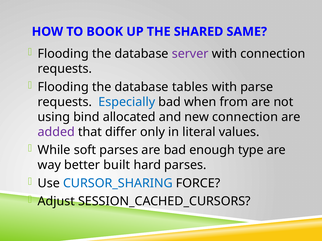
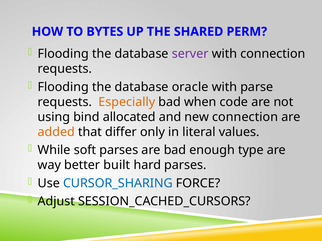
BOOK: BOOK -> BYTES (105, 32)
SAME: SAME -> PERM (247, 32)
tables: tables -> oracle (190, 87)
Especially colour: blue -> orange (127, 102)
from: from -> code (234, 102)
added colour: purple -> orange (56, 132)
